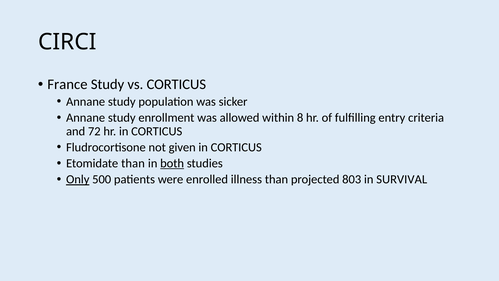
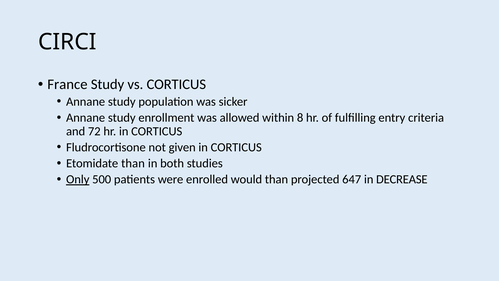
both underline: present -> none (172, 163)
illness: illness -> would (246, 179)
803: 803 -> 647 (352, 179)
SURVIVAL: SURVIVAL -> DECREASE (402, 179)
